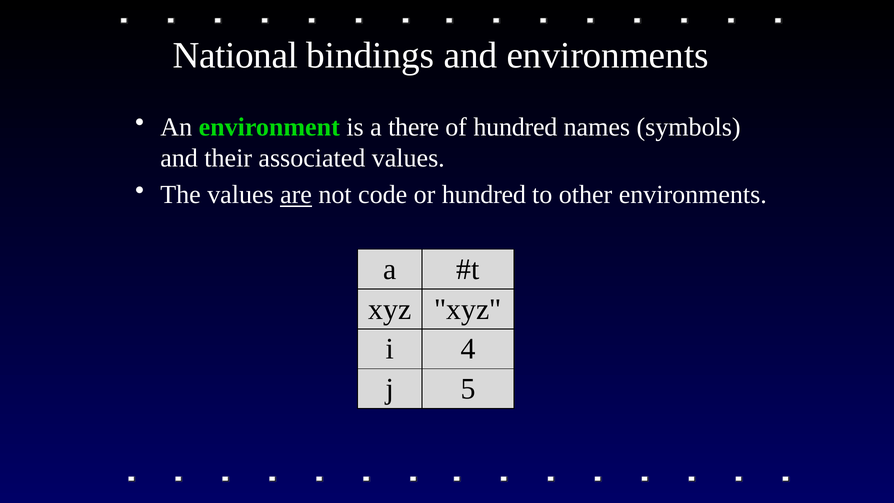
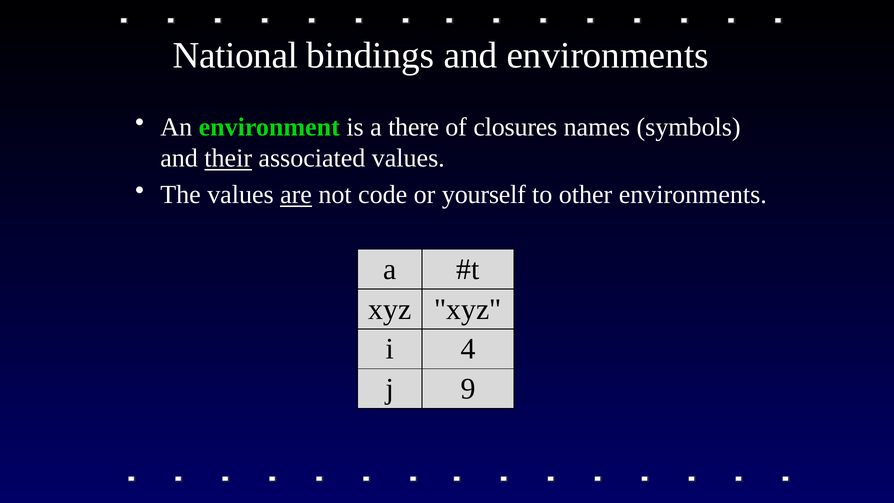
of hundred: hundred -> closures (515, 127)
their underline: none -> present (228, 158)
or hundred: hundred -> yourself (484, 195)
5: 5 -> 9 (468, 389)
